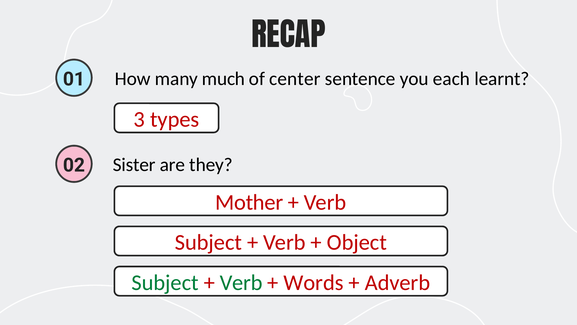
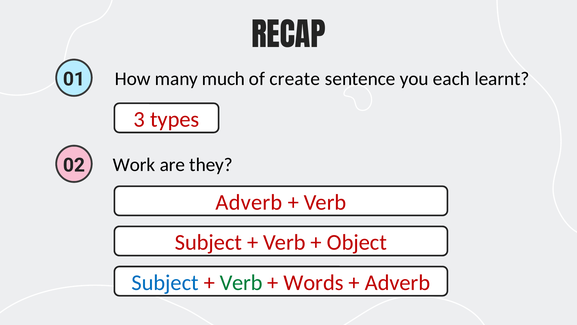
center: center -> create (295, 79)
Sister: Sister -> Work (134, 165)
Mother: Mother -> Adverb (249, 202)
Subject colour: green -> blue (165, 282)
